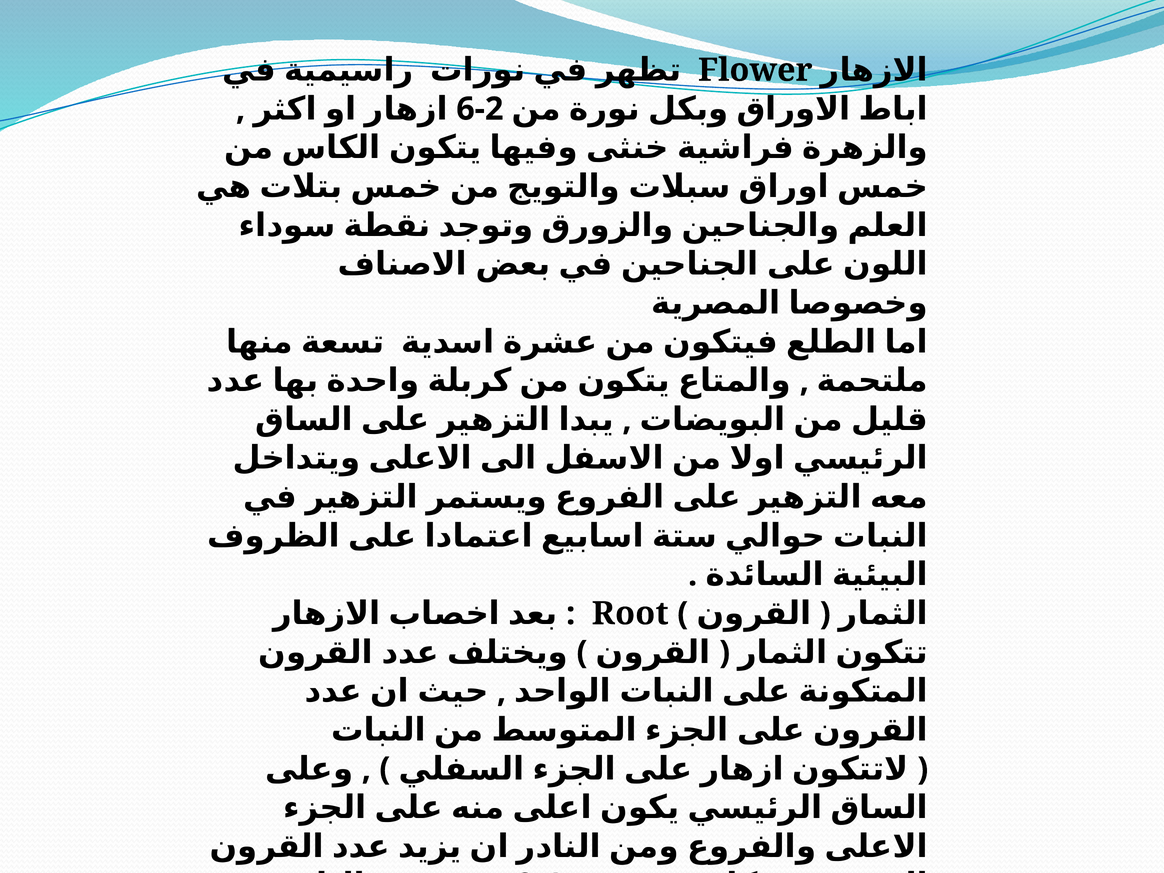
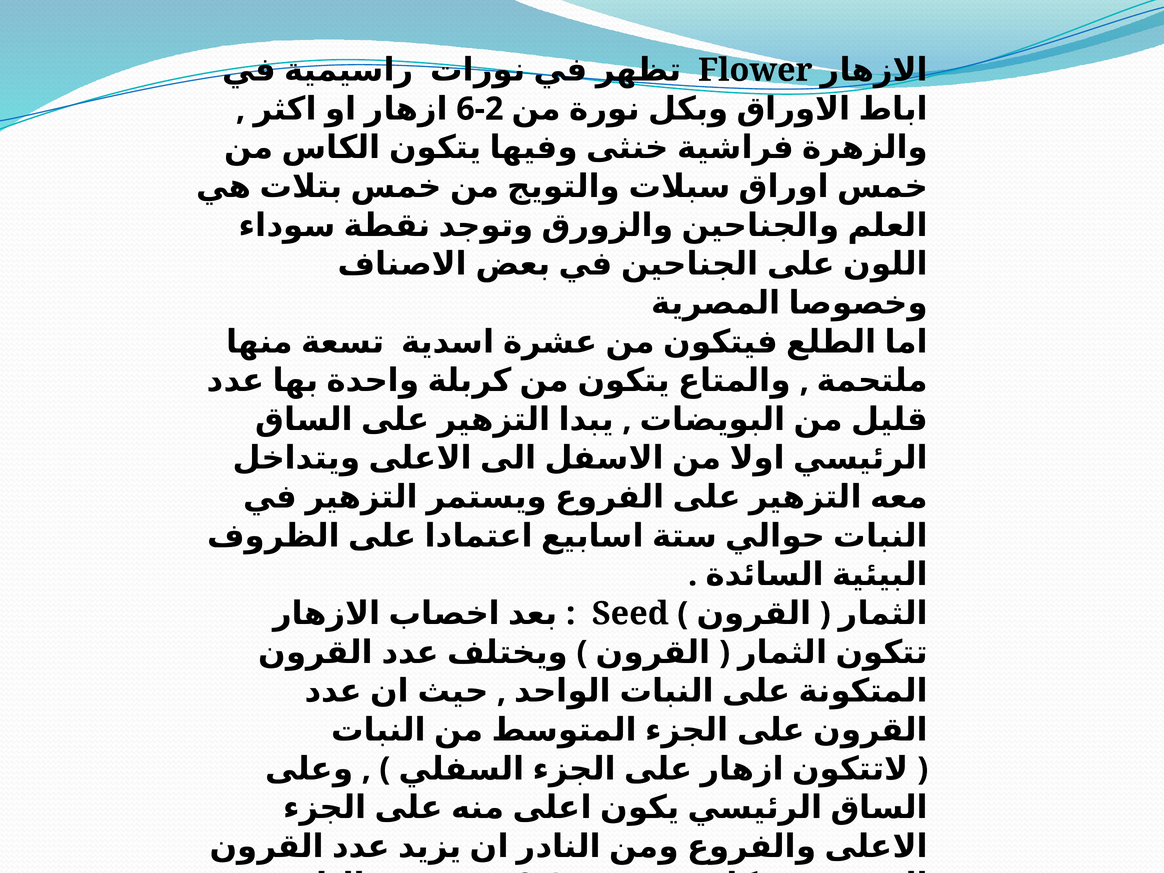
Root: Root -> Seed (630, 614)
